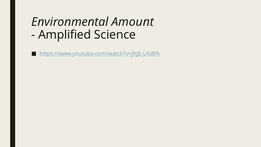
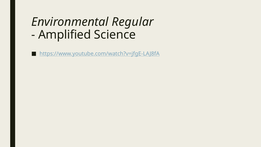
Amount: Amount -> Regular (133, 22)
